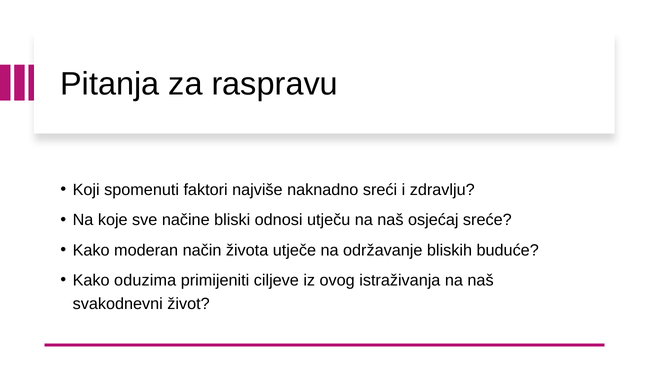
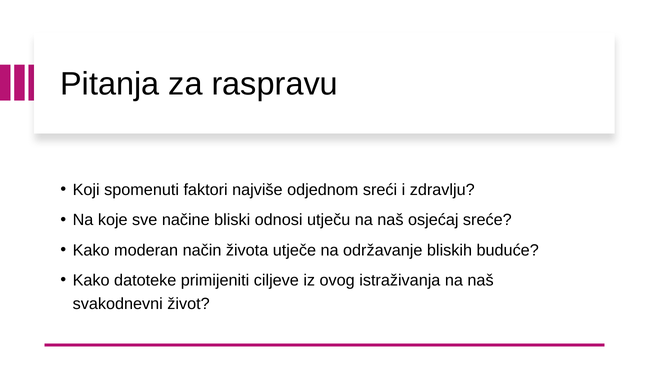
naknadno: naknadno -> odjednom (323, 190)
oduzima: oduzima -> datoteke (145, 280)
